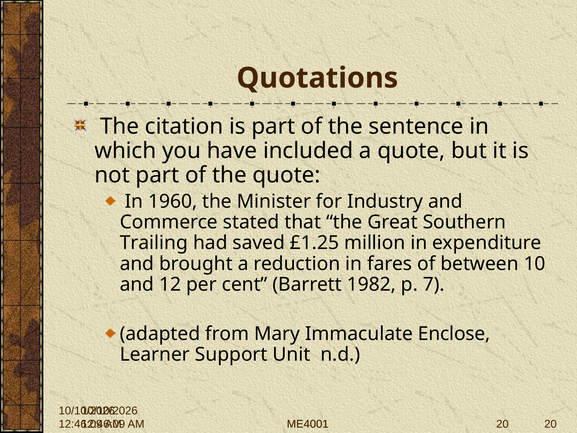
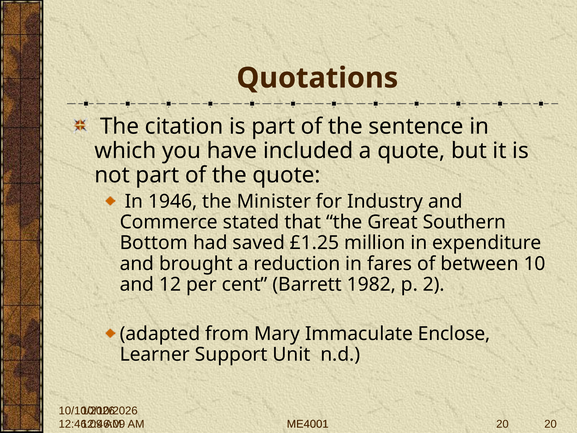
1960: 1960 -> 1946 (173, 201)
Trailing: Trailing -> Bottom (154, 243)
7: 7 -> 2 (434, 284)
